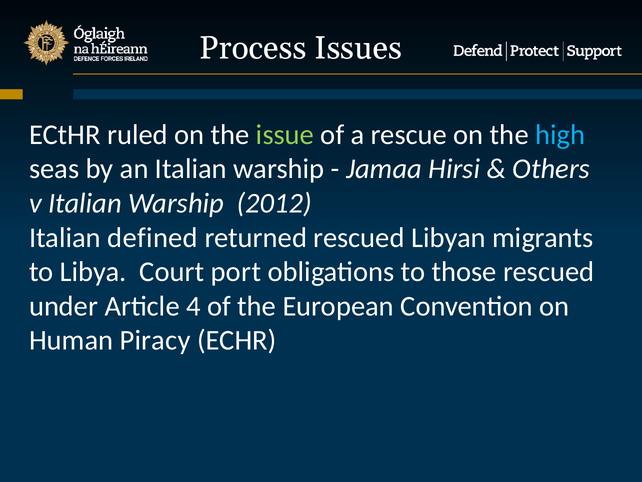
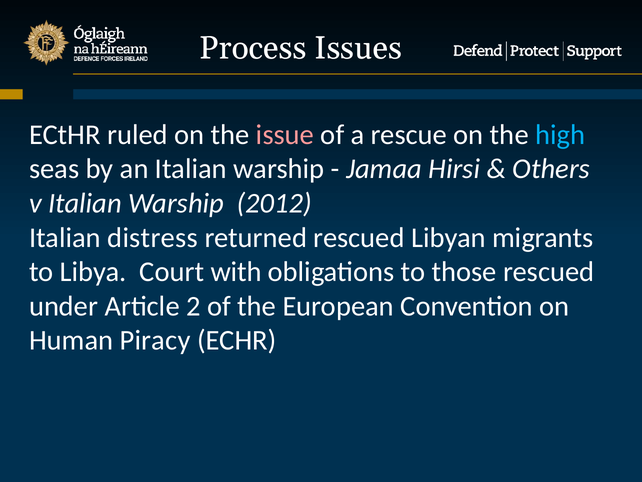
issue colour: light green -> pink (285, 135)
defined: defined -> distress (153, 237)
port: port -> with (236, 272)
4: 4 -> 2 (193, 306)
